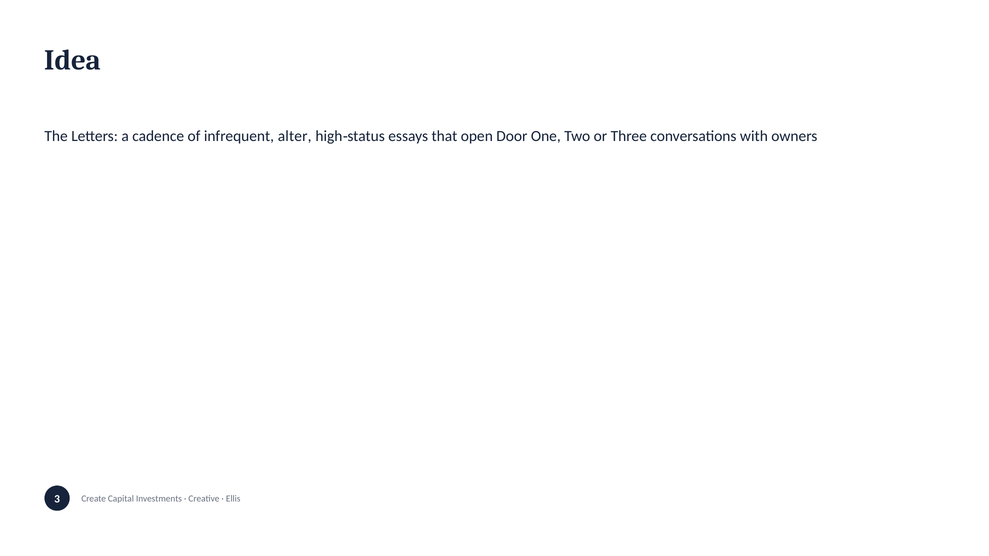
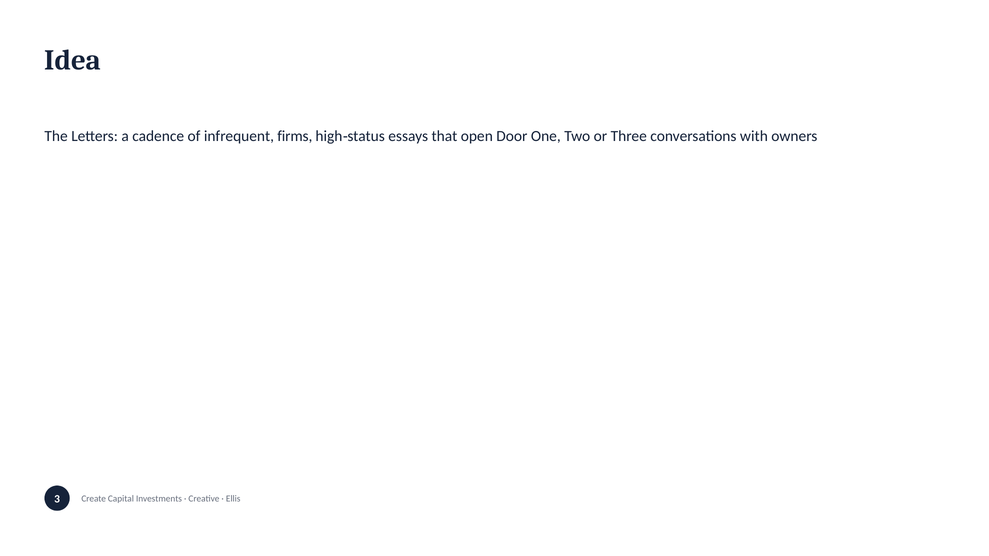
alter: alter -> firms (295, 136)
